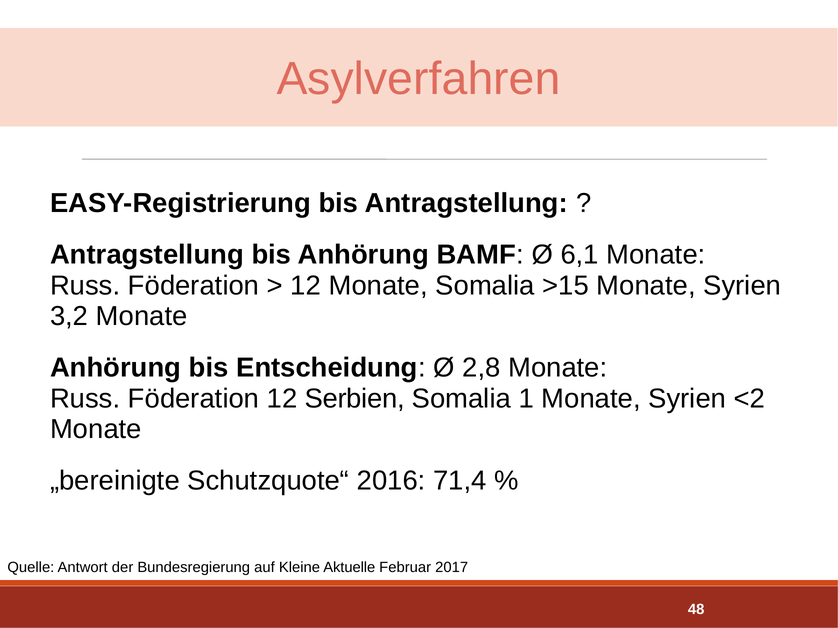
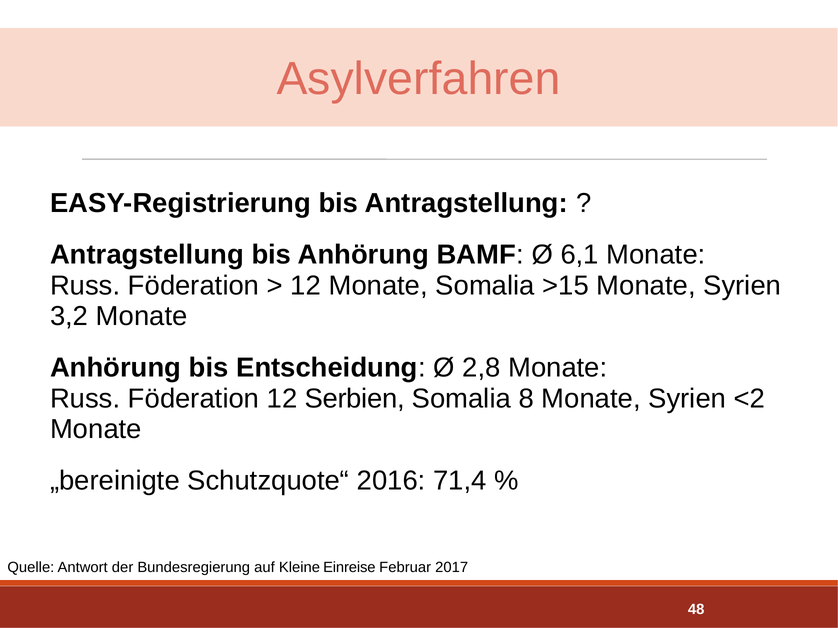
1: 1 -> 8 (526, 399)
Aktuelle: Aktuelle -> Einreise (349, 568)
